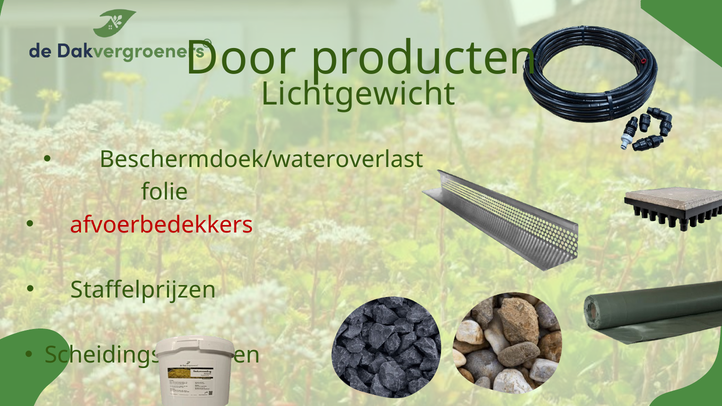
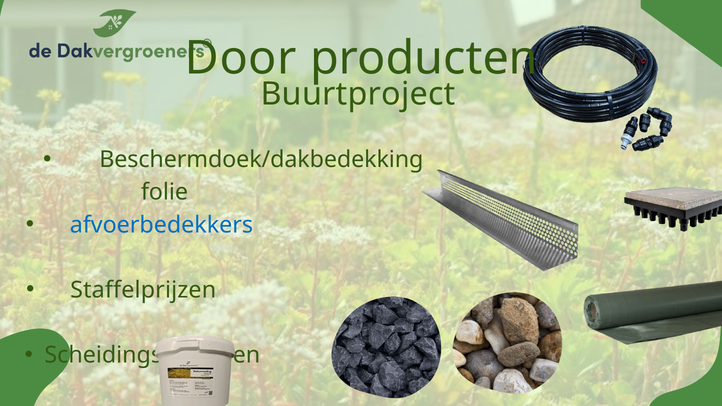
Lichtgewicht: Lichtgewicht -> Buurtproject (358, 94)
Beschermdoek/wateroverlast: Beschermdoek/wateroverlast -> Beschermdoek/dakbedekking (261, 160)
afvoerbedekkers colour: red -> blue (161, 225)
